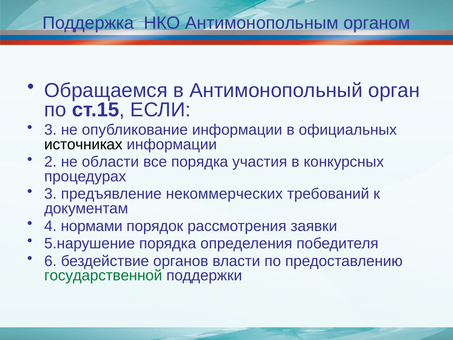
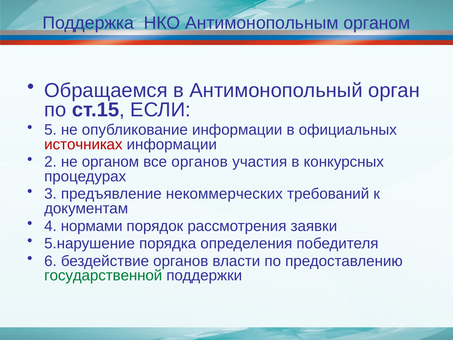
3: 3 -> 5 (50, 130)
источниках colour: black -> red (83, 144)
не области: области -> органом (110, 162)
все порядка: порядка -> органов (200, 162)
